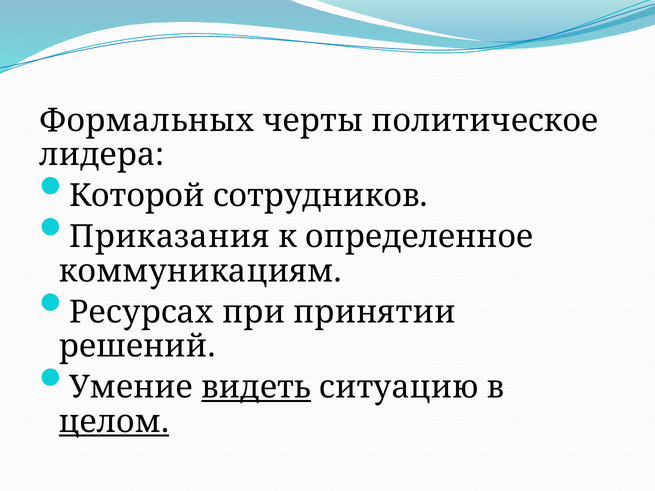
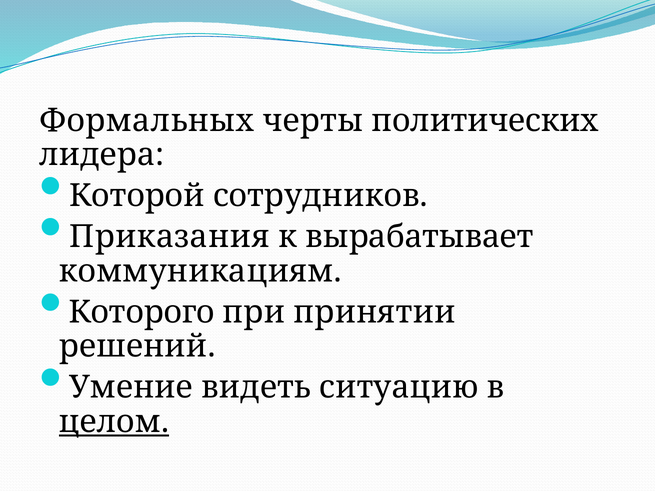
политическое: политическое -> политических (485, 121)
определенное: определенное -> вырабатывает (419, 237)
Ресурсах: Ресурсах -> Которого (142, 312)
видеть underline: present -> none (256, 387)
